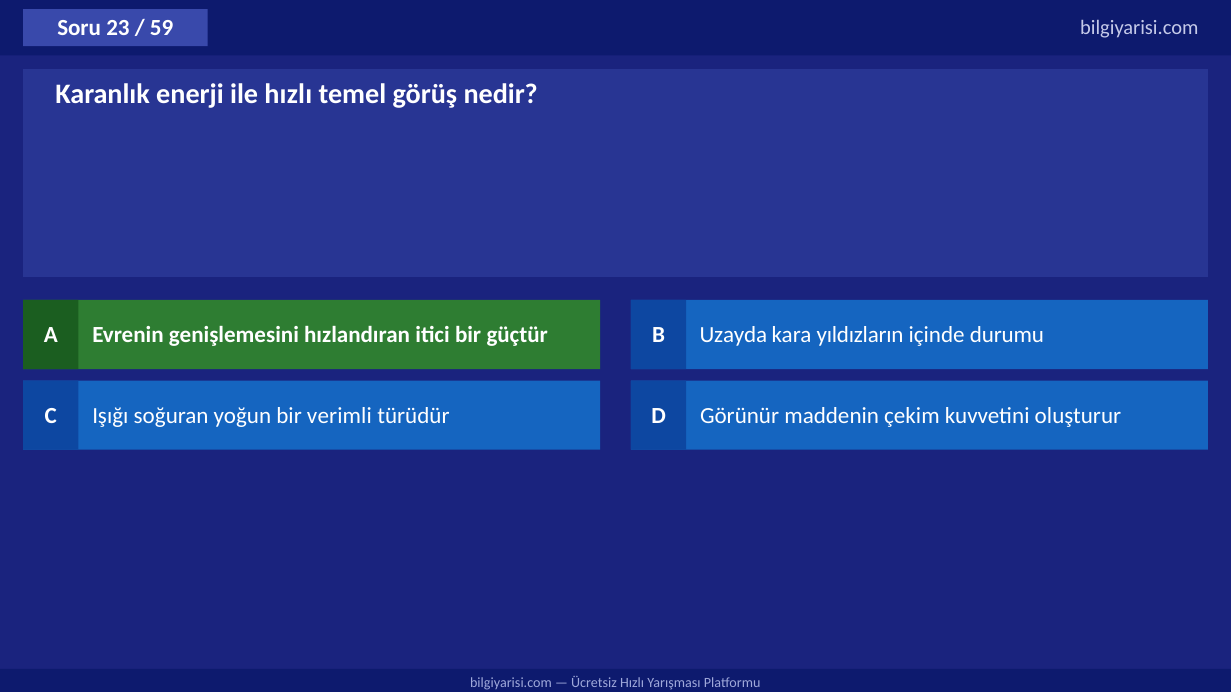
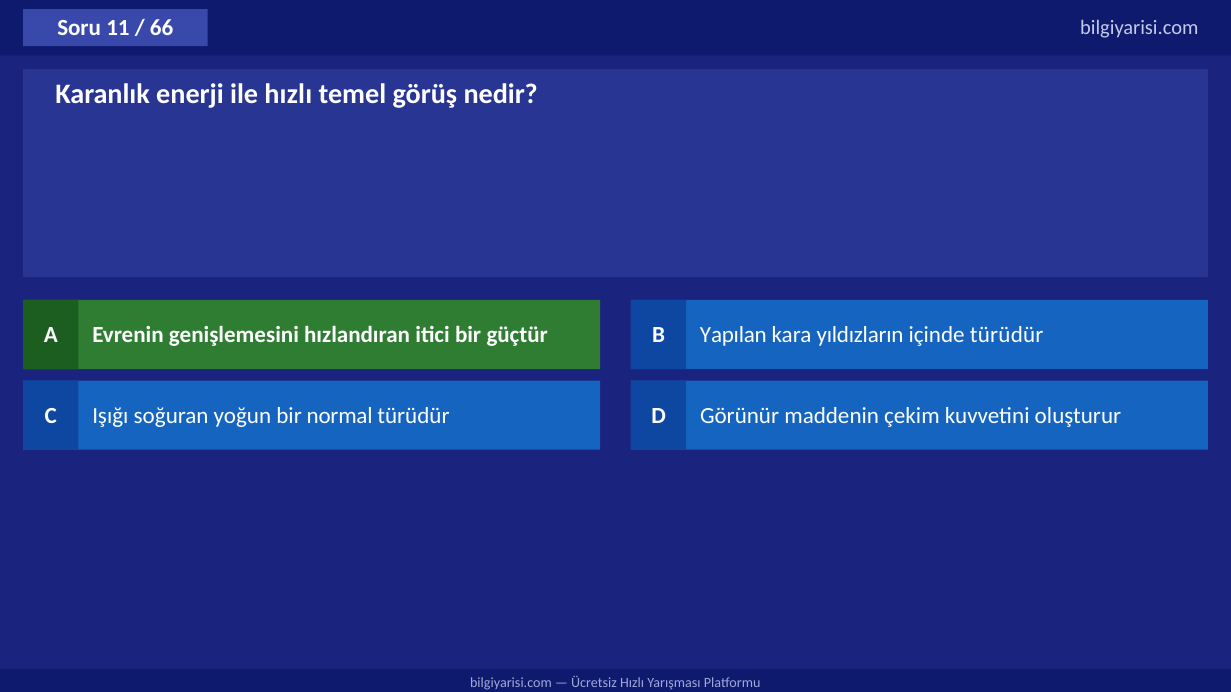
23: 23 -> 11 (118, 28)
59: 59 -> 66 (162, 28)
Uzayda: Uzayda -> Yapılan (733, 335)
içinde durumu: durumu -> türüdür (1007, 335)
verimli: verimli -> normal (340, 416)
